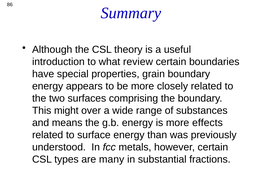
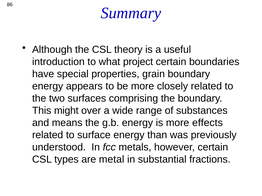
review: review -> project (138, 62)
many: many -> metal (112, 160)
